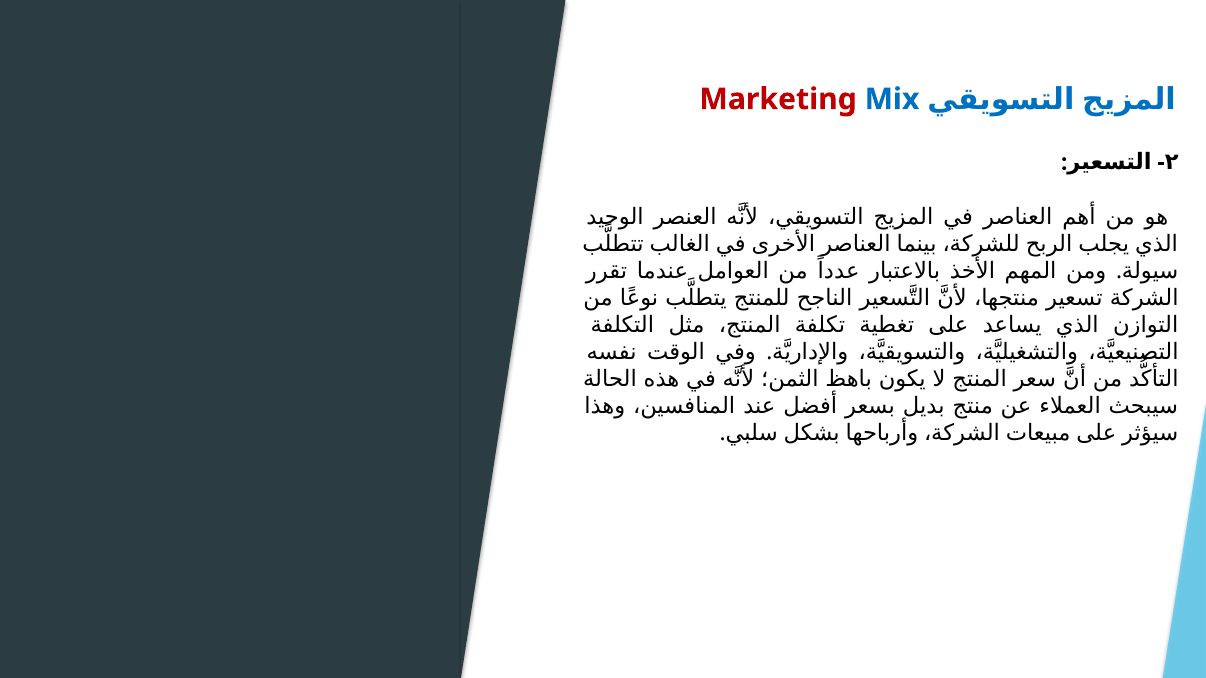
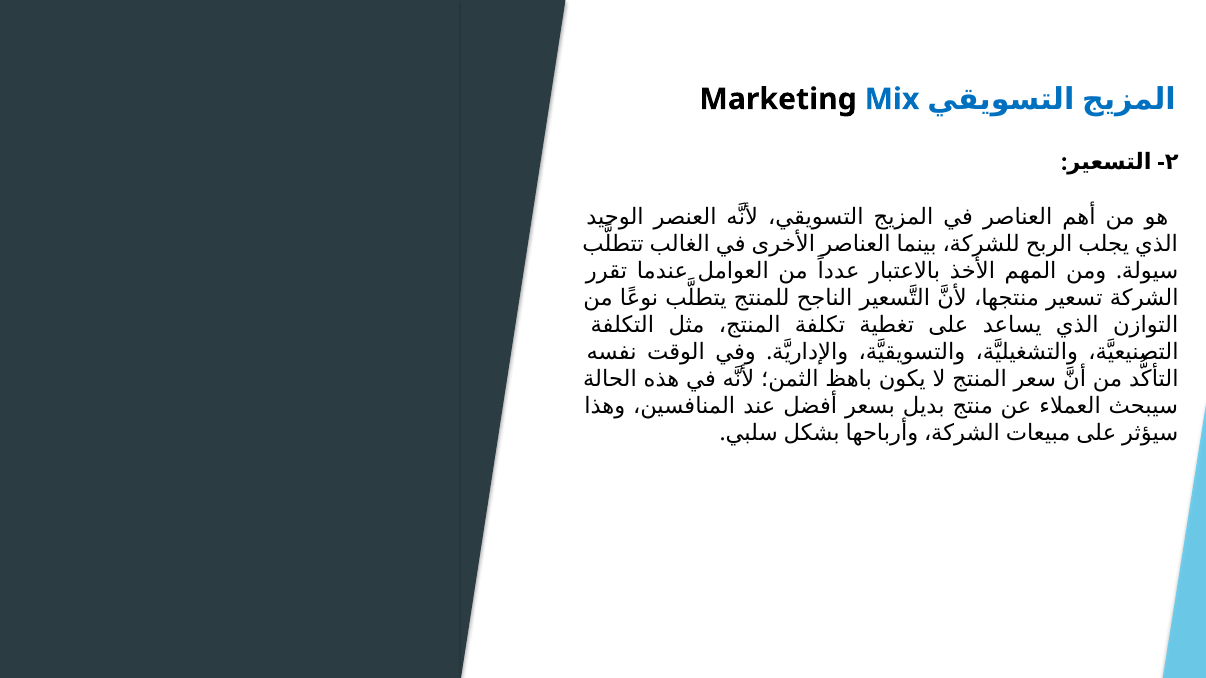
Marketing colour: red -> black (778, 99)
